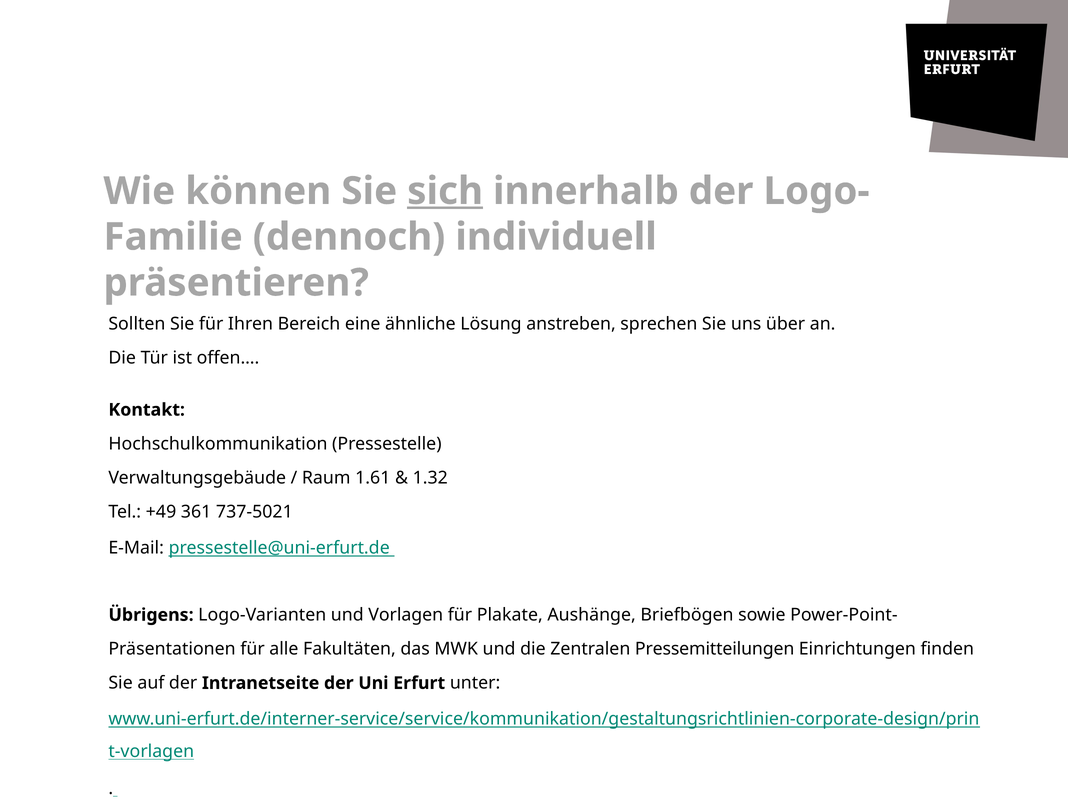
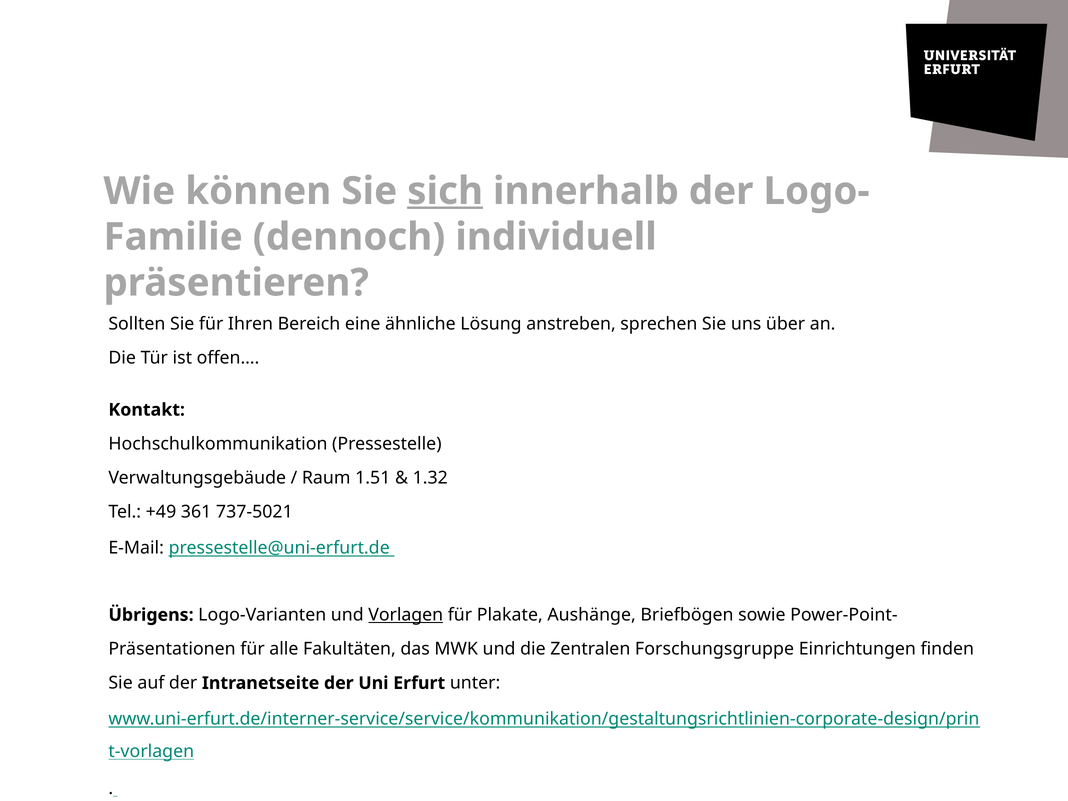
1.61: 1.61 -> 1.51 (373, 478)
Vorlagen underline: none -> present (406, 615)
Pressemitteilungen: Pressemitteilungen -> Forschungsgruppe (715, 649)
